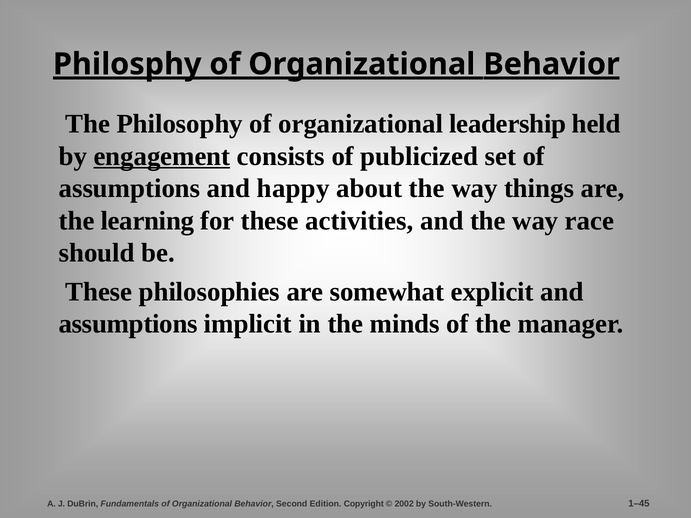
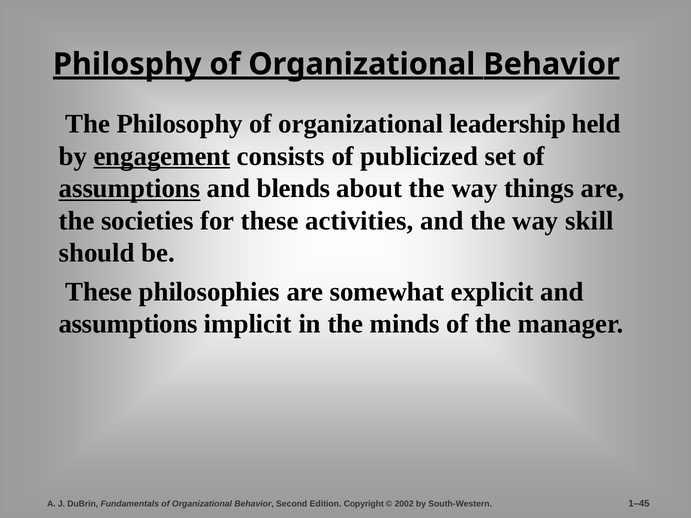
assumptions underline: none -> present (130, 189)
happy: happy -> blends (293, 189)
learning: learning -> societies (147, 221)
race: race -> skill (589, 221)
